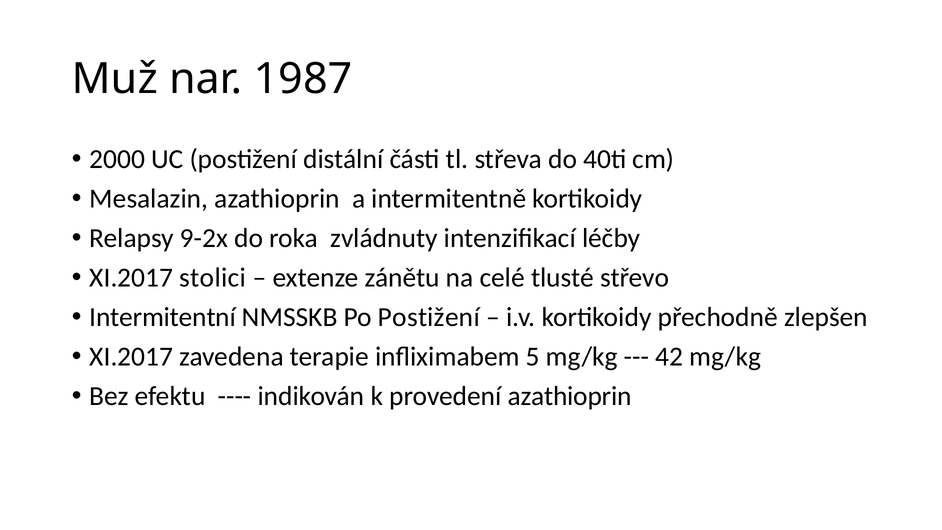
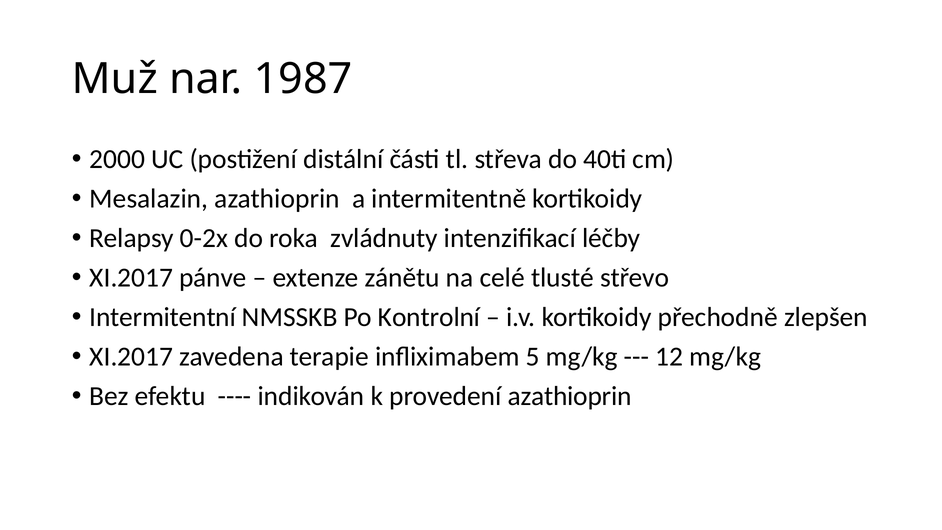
9-2x: 9-2x -> 0-2x (204, 238)
stolici: stolici -> pánve (213, 278)
Po Postižení: Postižení -> Kontrolní (429, 317)
42: 42 -> 12 (669, 357)
